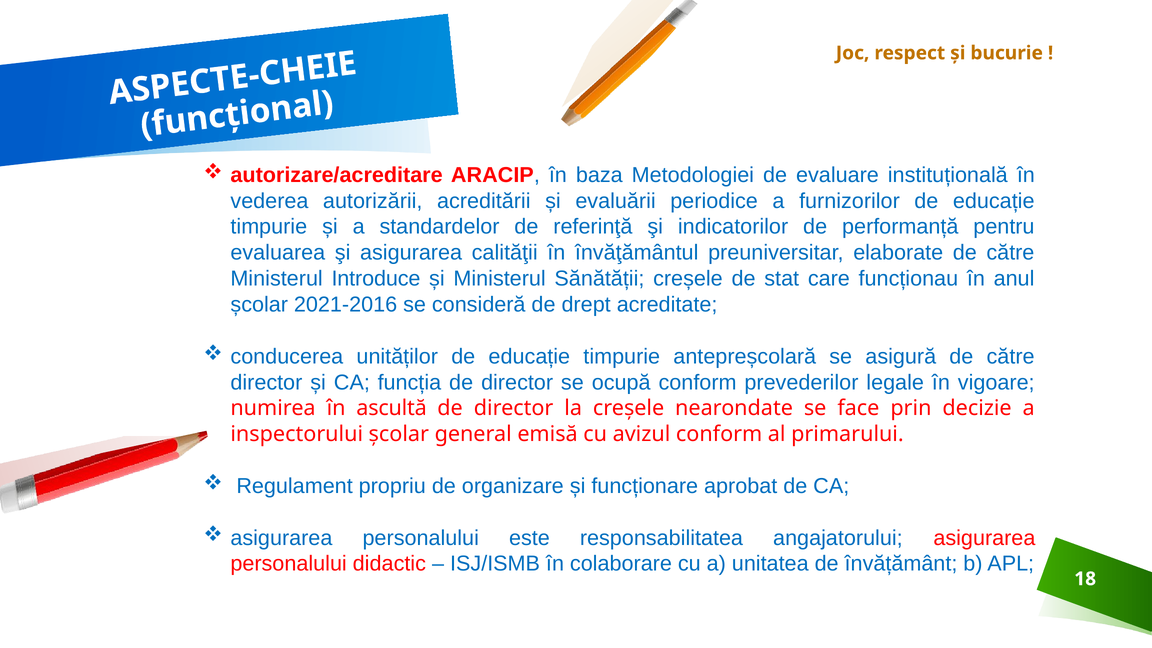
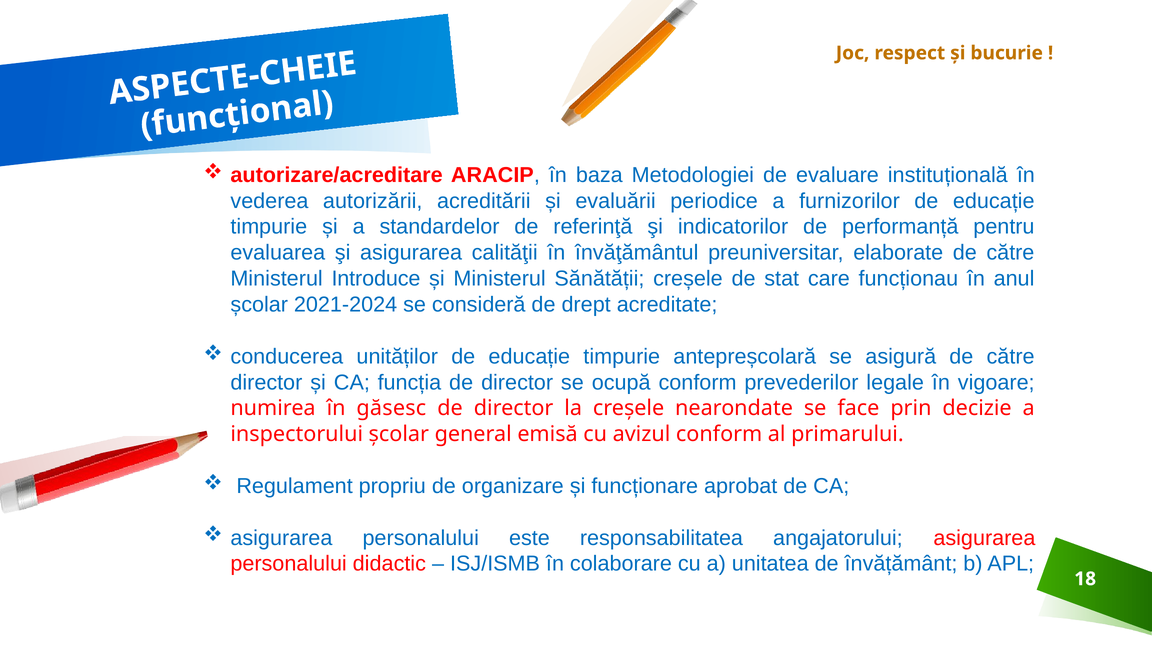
2021-2016: 2021-2016 -> 2021-2024 (346, 305)
ascultă: ascultă -> găsesc (391, 408)
